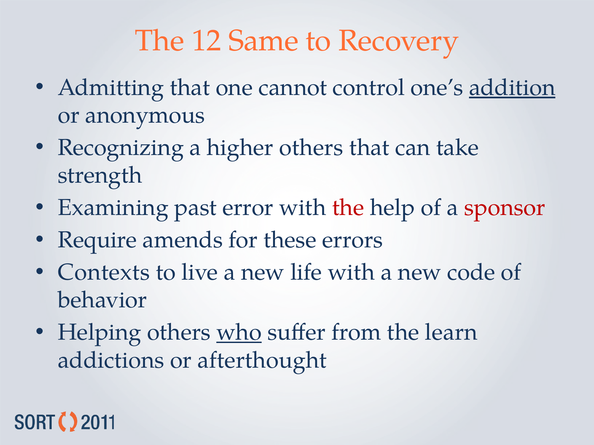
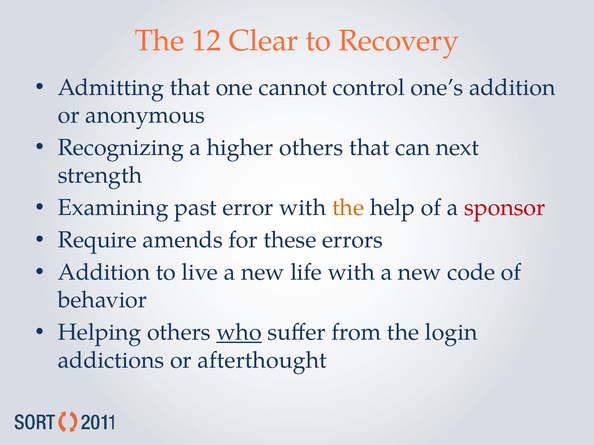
Same: Same -> Clear (264, 41)
addition underline: present -> none (512, 88)
take: take -> next (458, 148)
the colour: red -> orange (348, 208)
Contexts: Contexts -> Addition (104, 273)
learn: learn -> login (451, 333)
